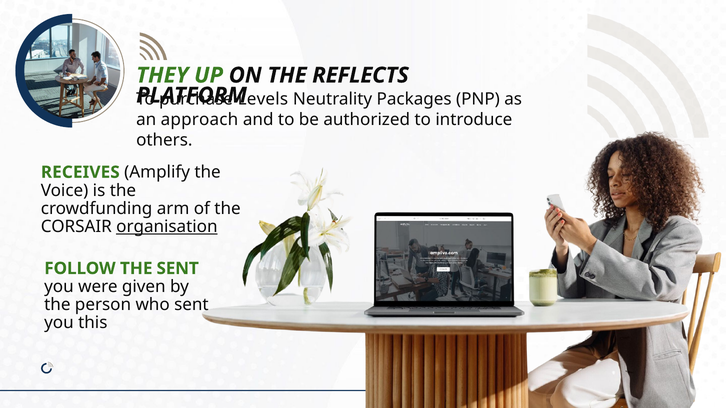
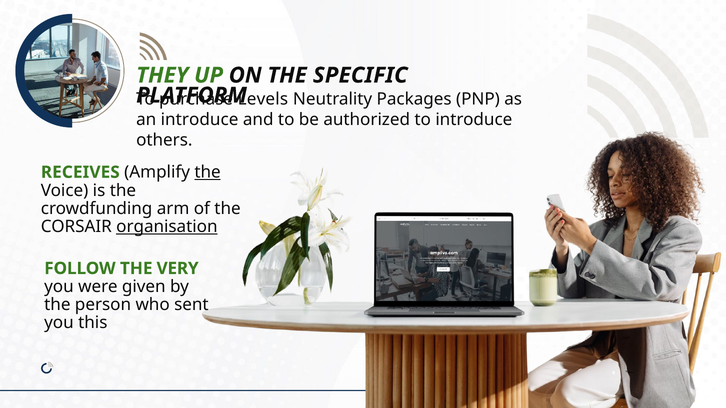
REFLECTS: REFLECTS -> SPECIFIC (360, 75)
an approach: approach -> introduce (200, 120)
the underline: none -> present (208, 172)
THE SENT: SENT -> VERY (178, 269)
